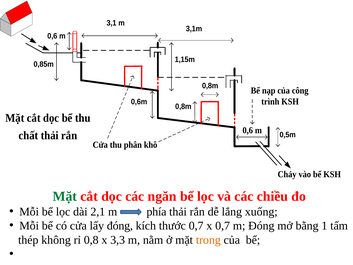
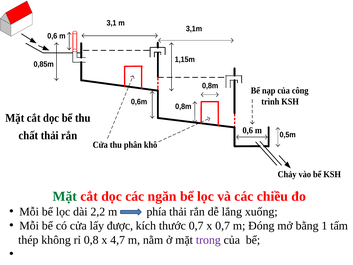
2,1: 2,1 -> 2,2 (98, 211)
lấy đóng: đóng -> được (120, 226)
3,3: 3,3 -> 4,7 (118, 240)
trong colour: orange -> purple (208, 240)
